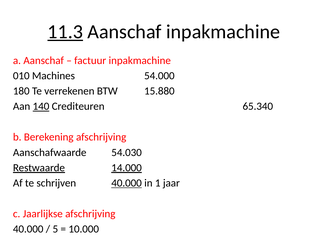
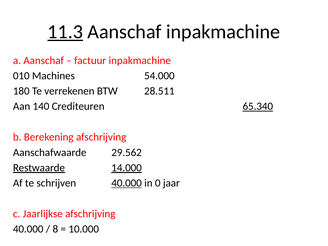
15.880: 15.880 -> 28.511 (159, 91)
140 underline: present -> none (41, 106)
65.340 underline: none -> present (258, 106)
54.030: 54.030 -> 29.562 (127, 152)
1: 1 -> 0 (158, 183)
5: 5 -> 8 (55, 229)
